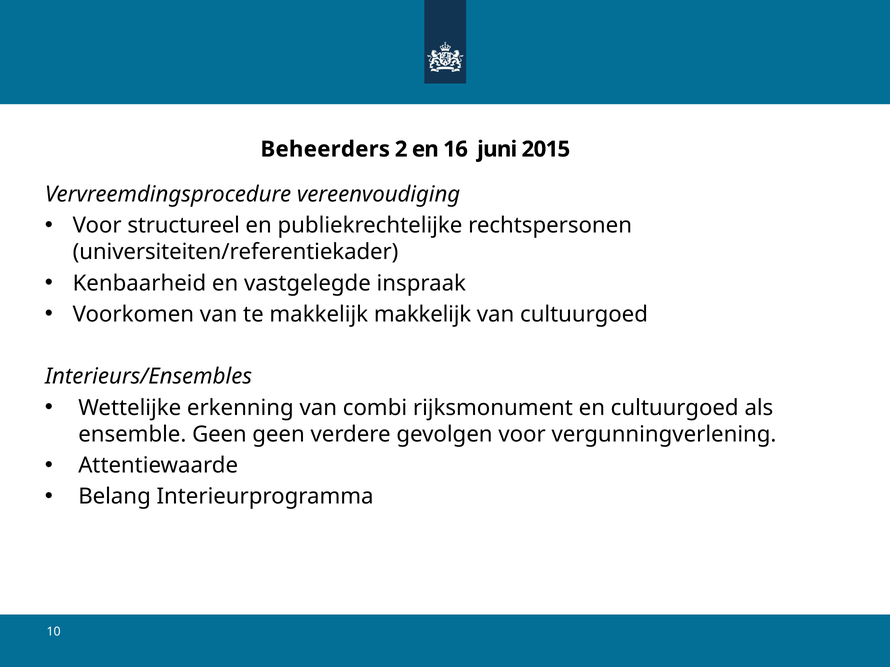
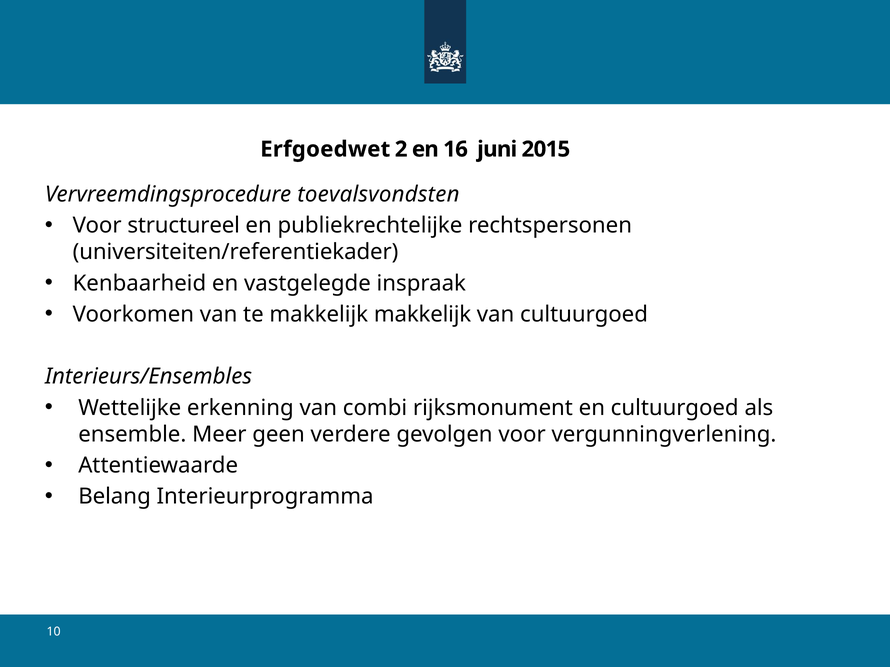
Beheerders: Beheerders -> Erfgoedwet (325, 149)
vereenvoudiging: vereenvoudiging -> toevalsvondsten (378, 194)
ensemble Geen: Geen -> Meer (219, 435)
